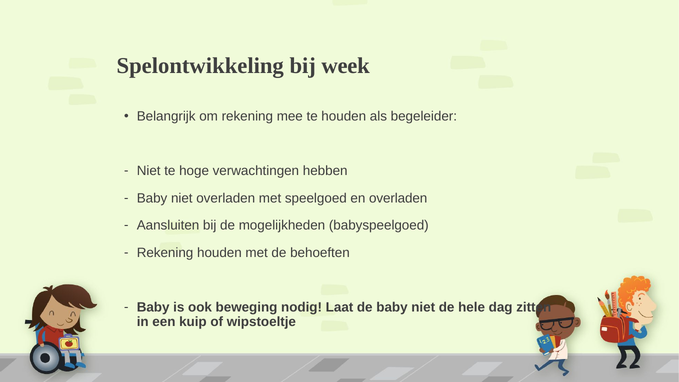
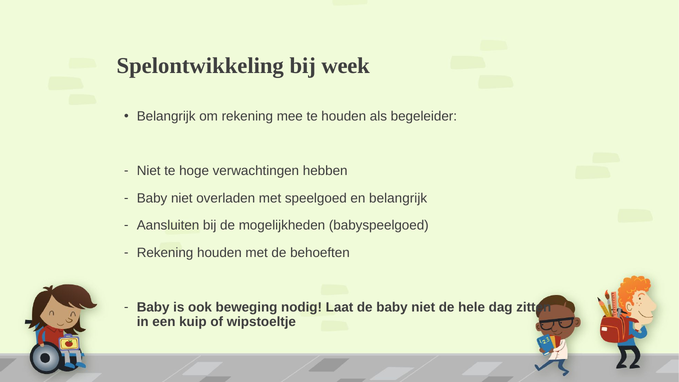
en overladen: overladen -> belangrijk (398, 198)
